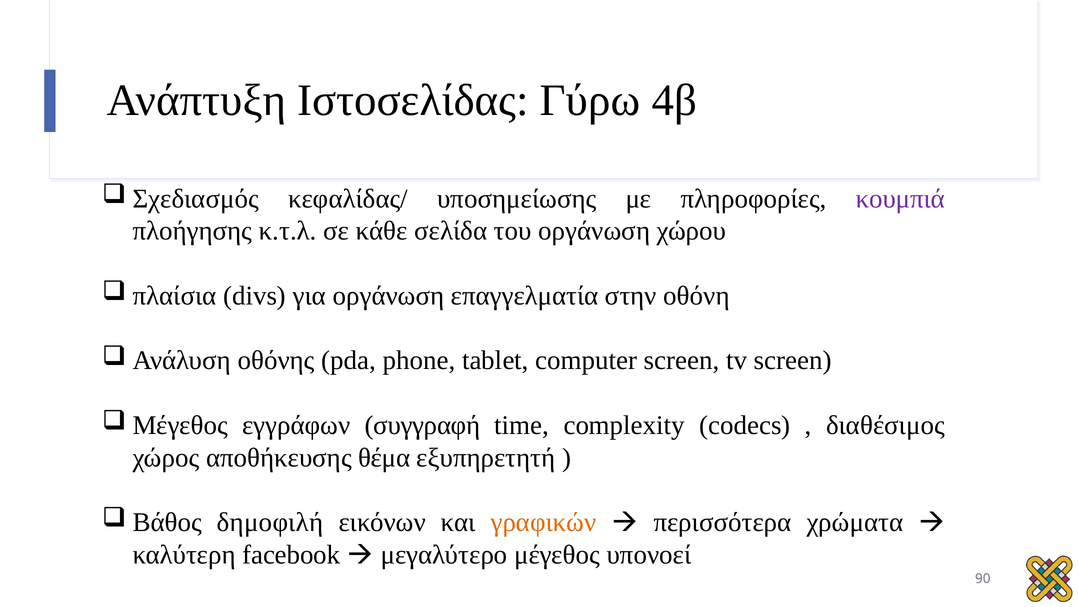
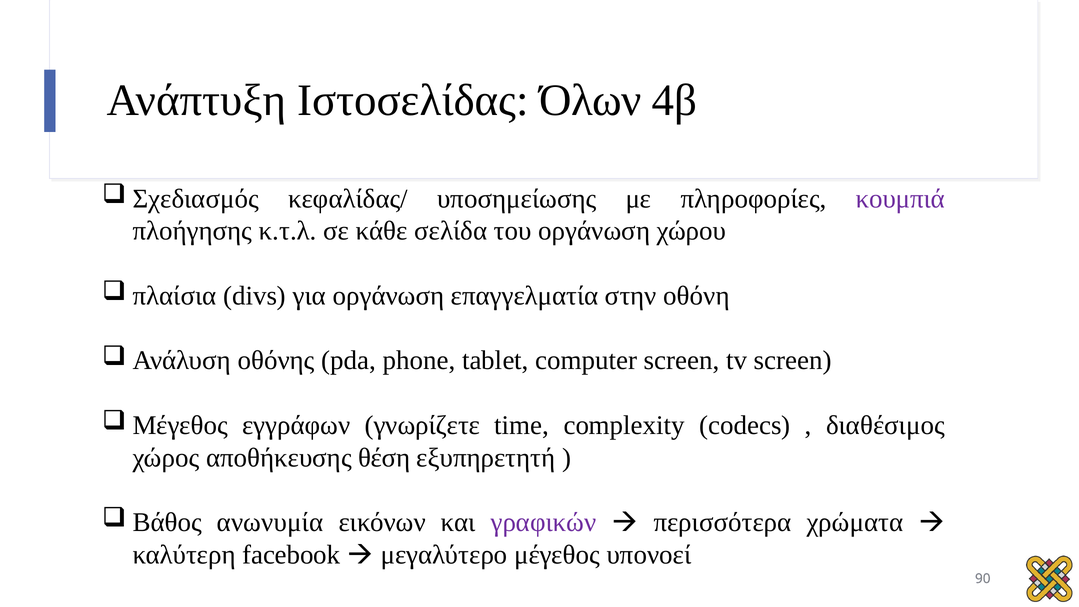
Γύρω: Γύρω -> Όλων (590, 100)
συγγραφή: συγγραφή -> γνωρίζετε (422, 425)
θέμα: θέμα -> θέση (384, 458)
δημοφιλή: δημοφιλή -> ανωνυμία (270, 522)
γραφικών colour: orange -> purple (544, 522)
